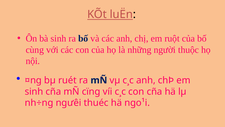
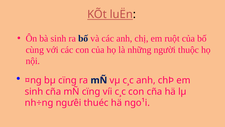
bµ ruét: ruét -> cïng (67, 80)
